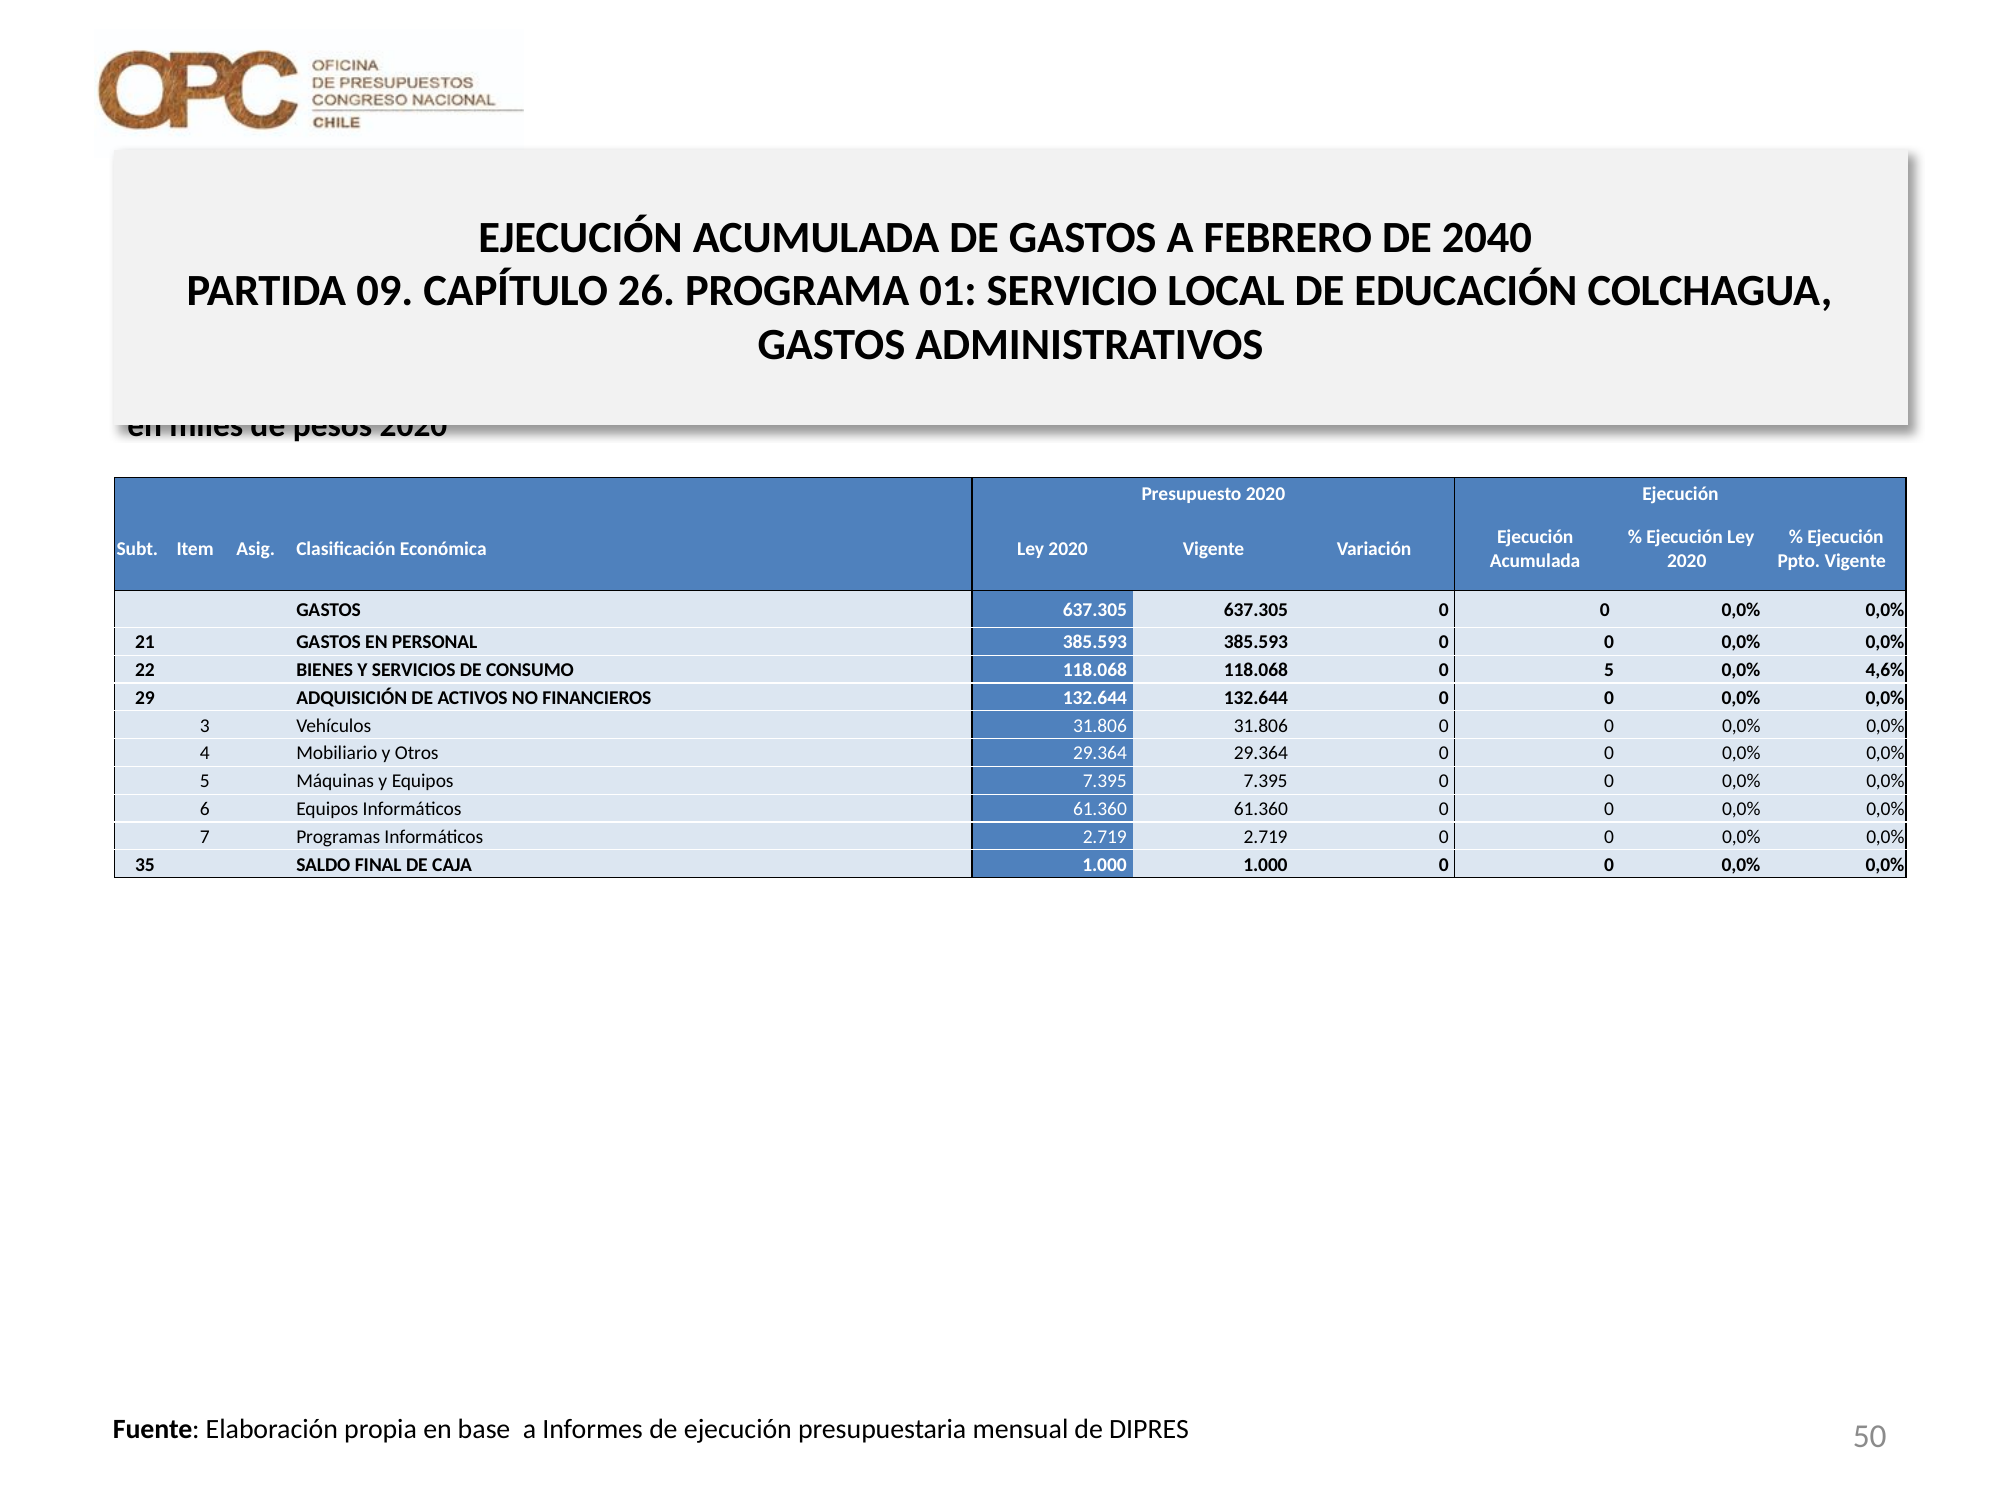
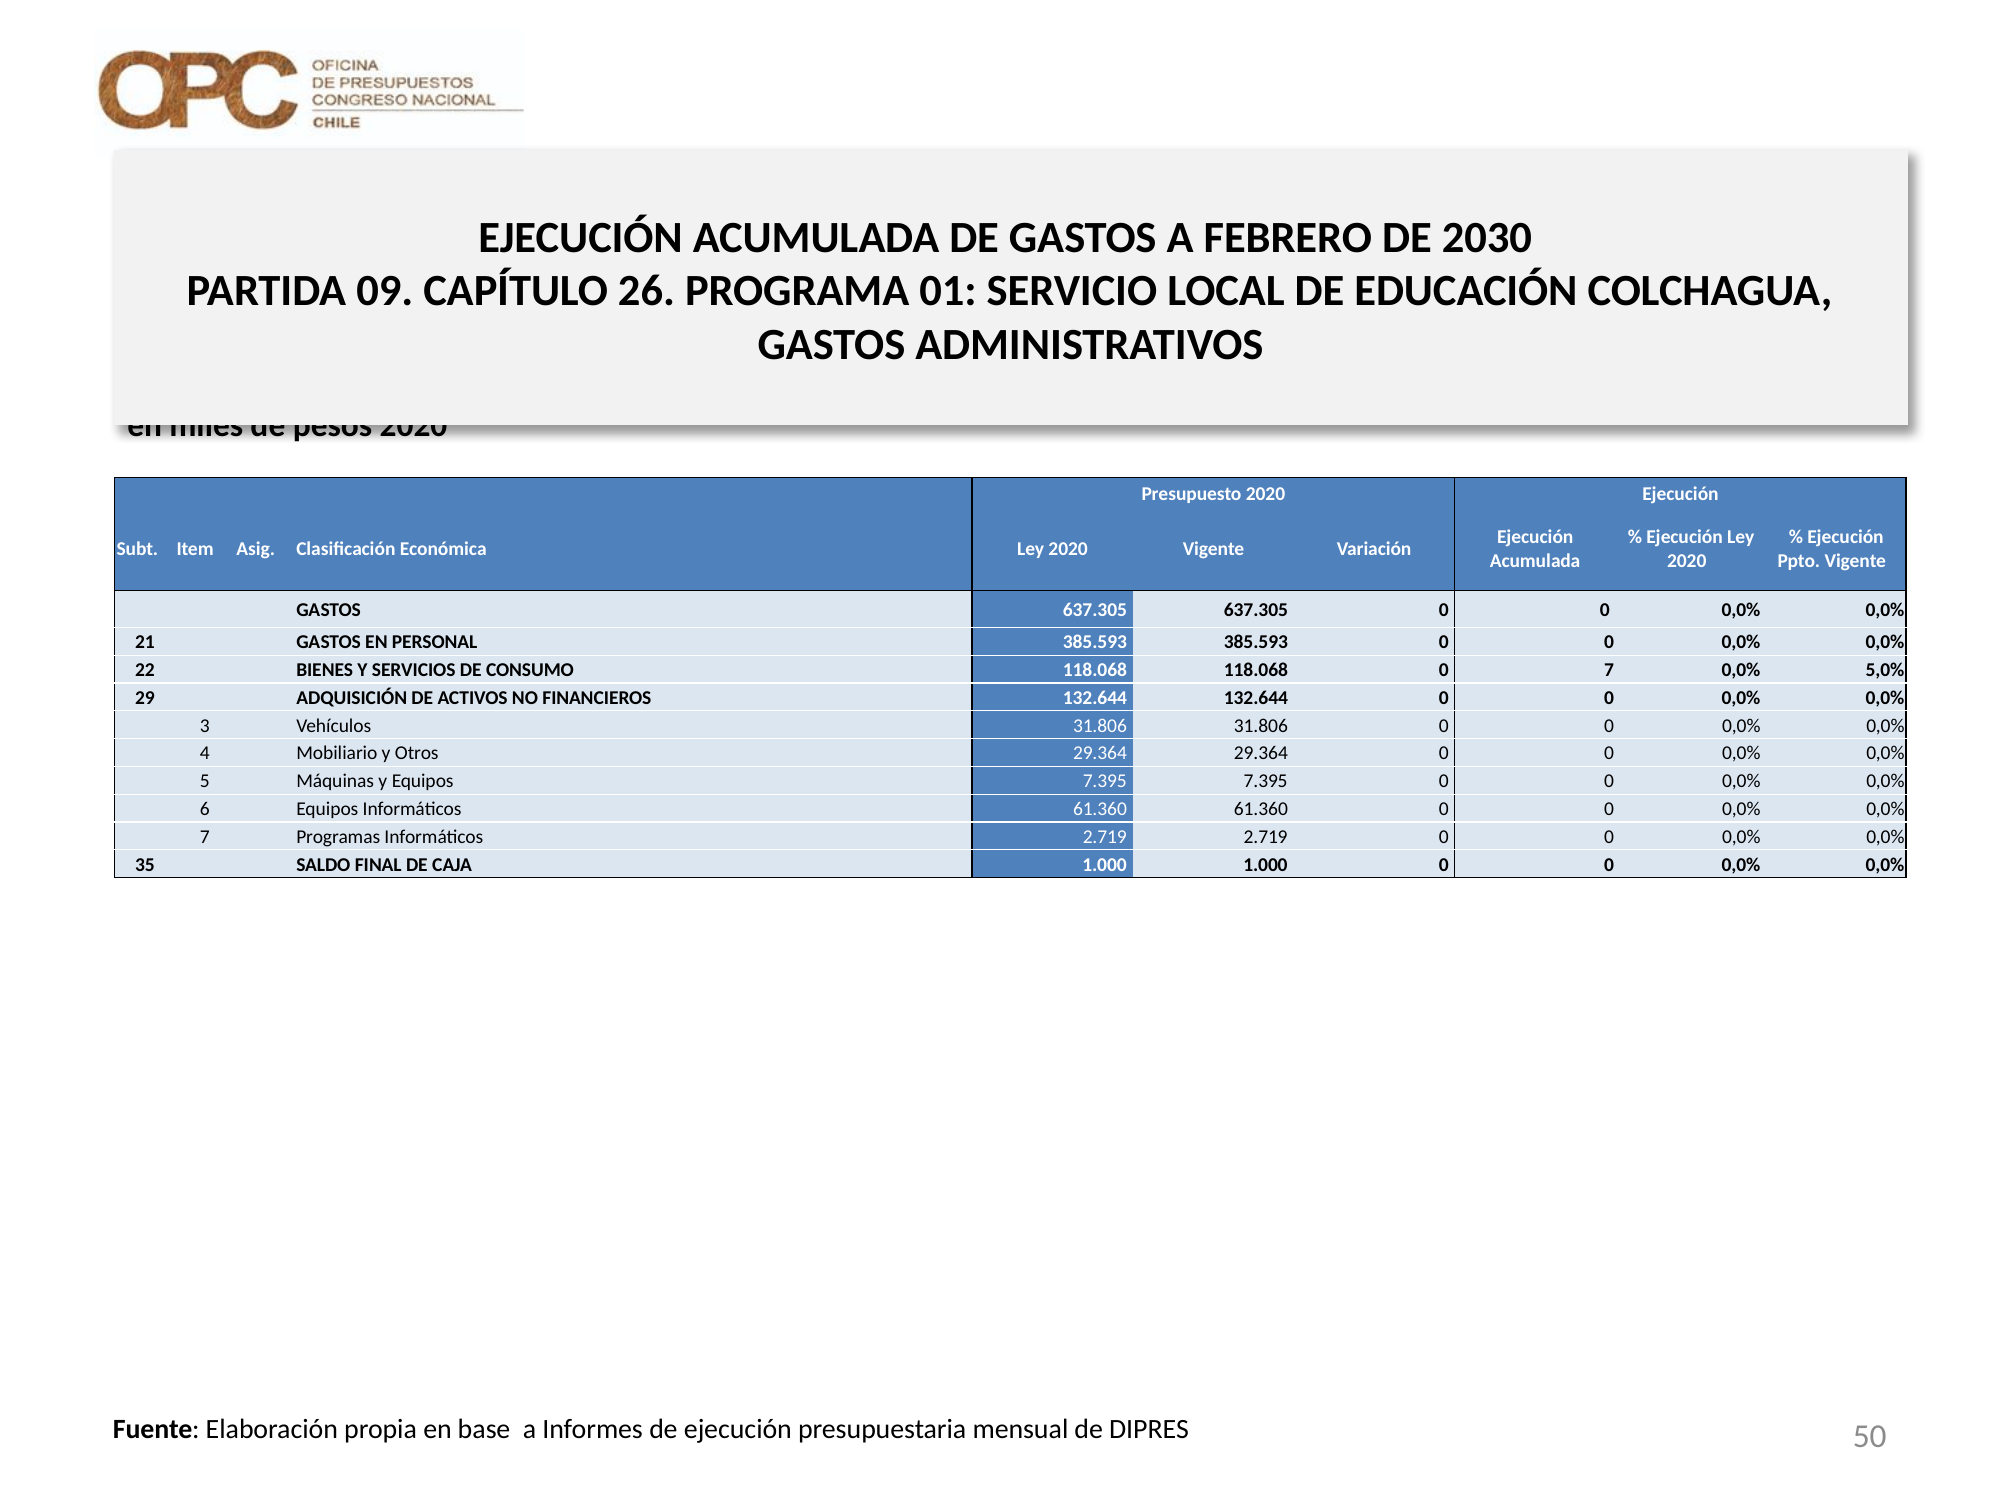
2040: 2040 -> 2030 (1487, 237)
0 5: 5 -> 7 (1609, 670)
4,6%: 4,6% -> 5,0% (1885, 670)
